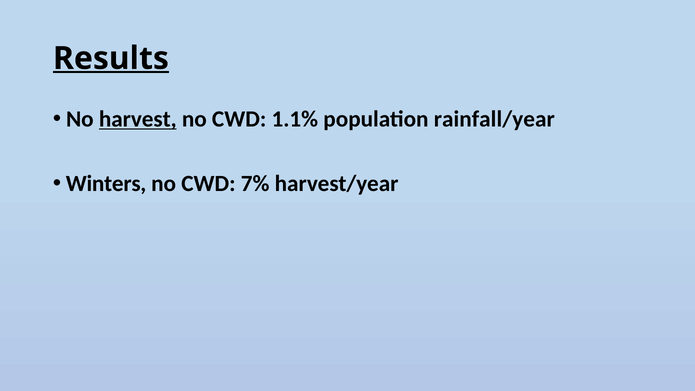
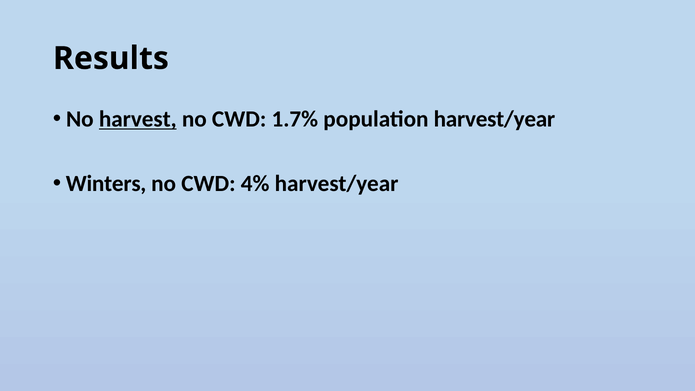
Results underline: present -> none (111, 58)
1.1%: 1.1% -> 1.7% (295, 119)
population rainfall/year: rainfall/year -> harvest/year (494, 119)
7%: 7% -> 4% (255, 184)
